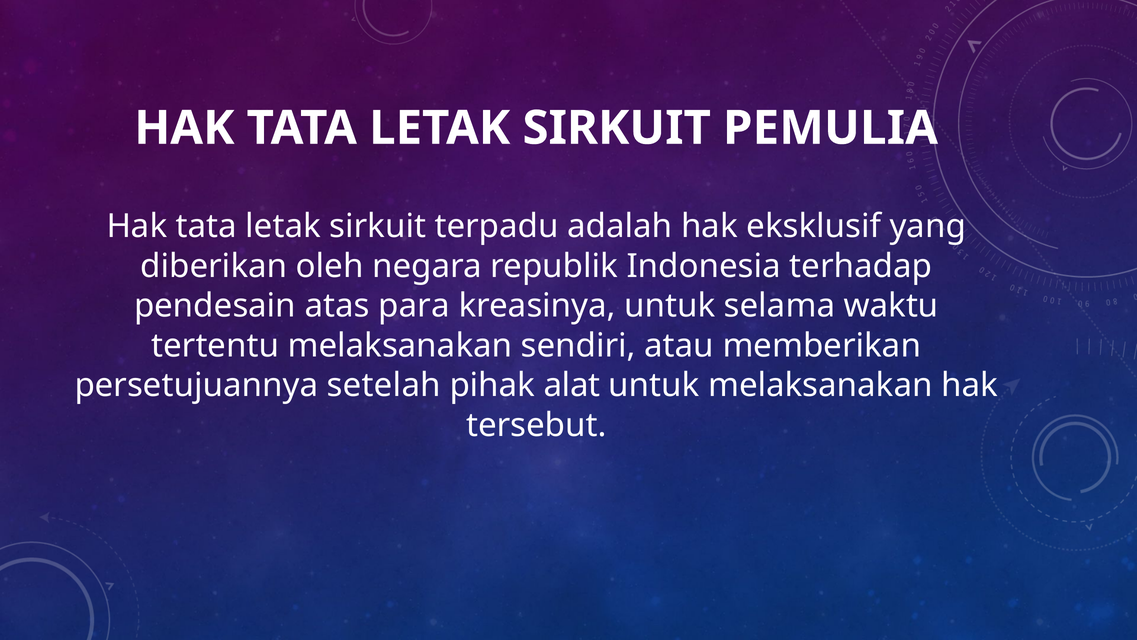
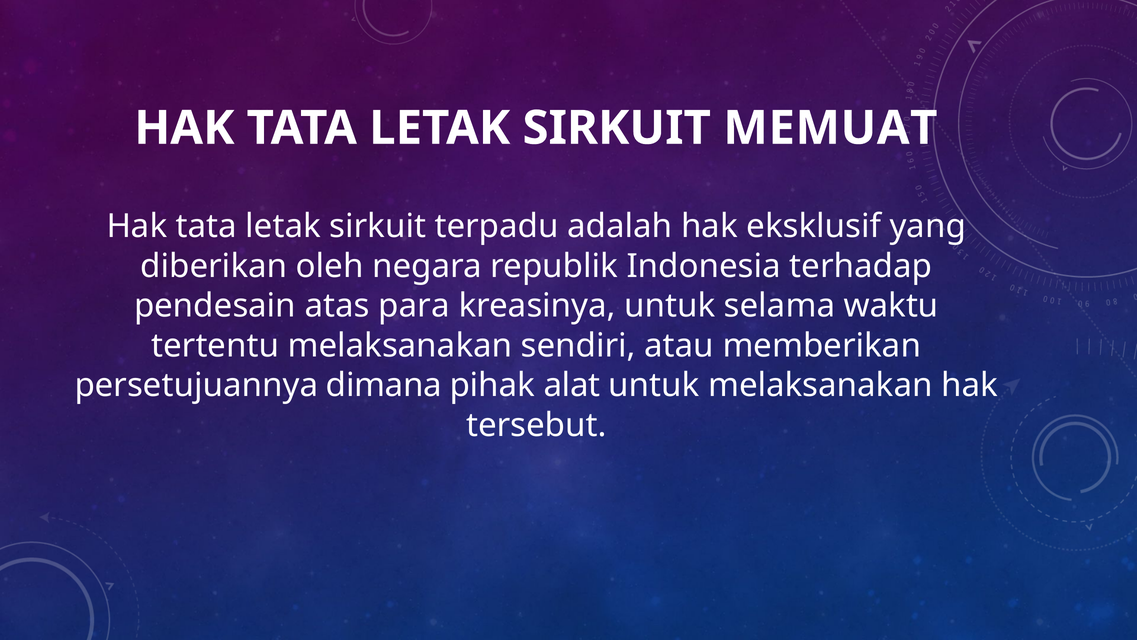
PEMULIA: PEMULIA -> MEMUAT (830, 128)
setelah: setelah -> dimana (384, 385)
